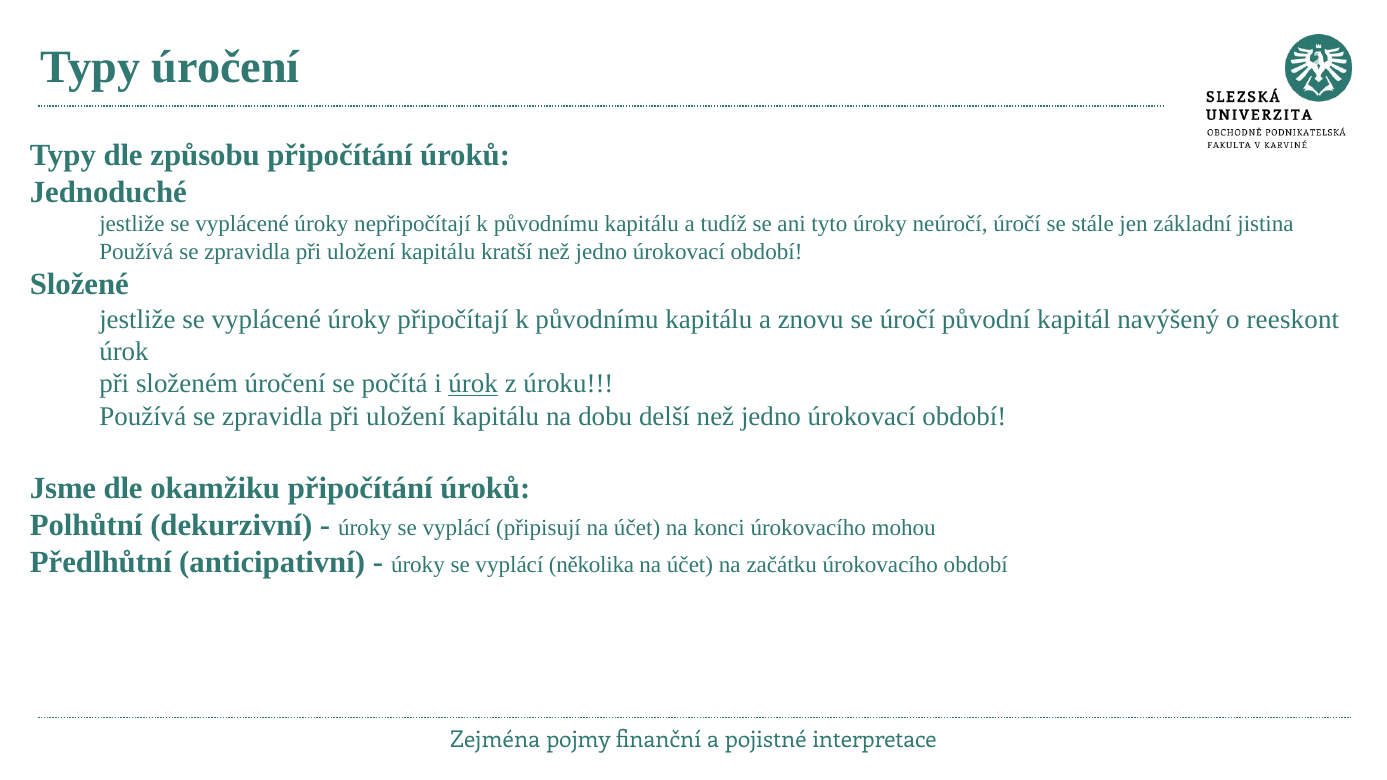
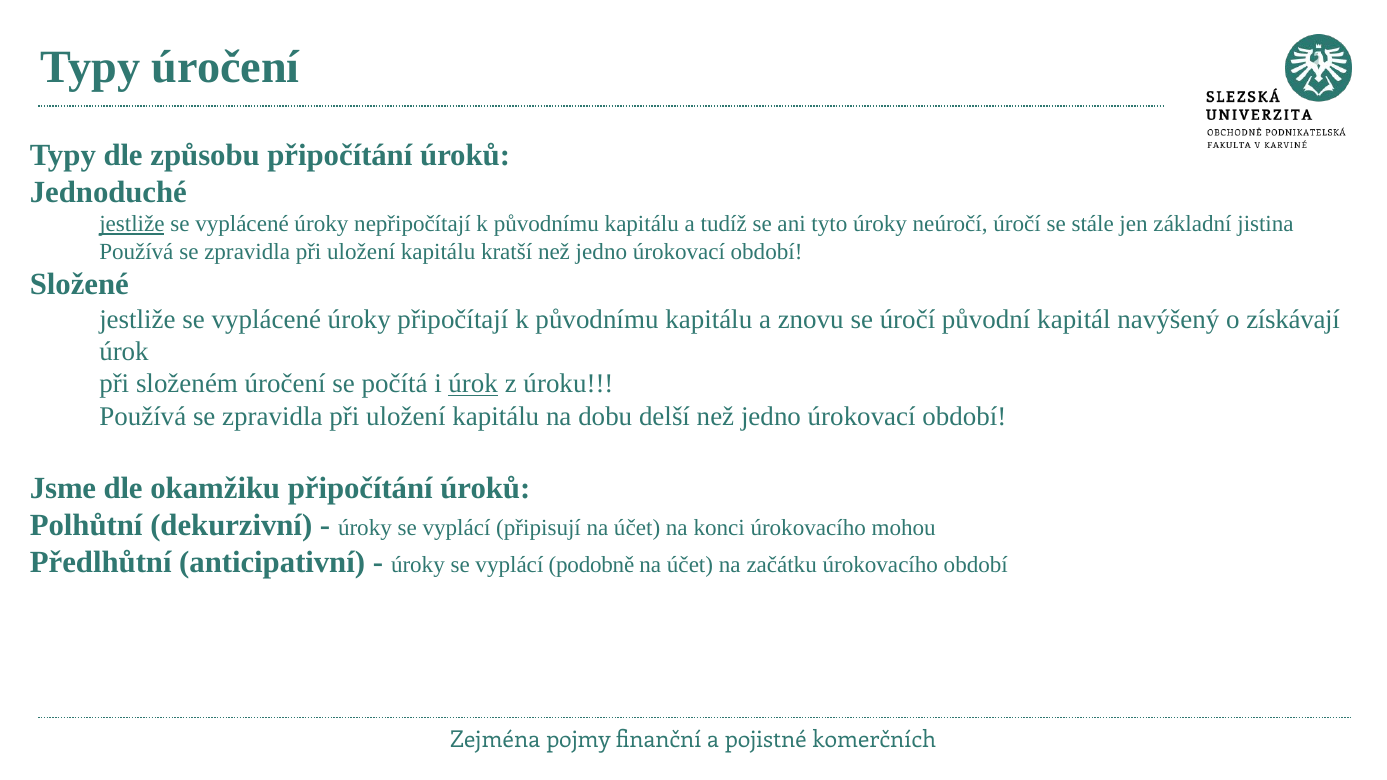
jestliže underline: none -> present (132, 224)
reeskont: reeskont -> získávají (1293, 319)
několika: několika -> podobně (591, 565)
interpretace: interpretace -> komerčních (874, 740)
